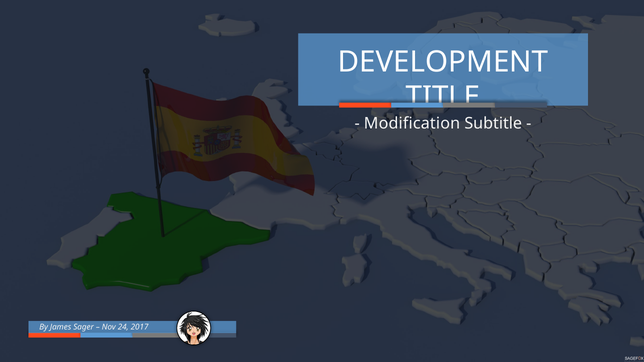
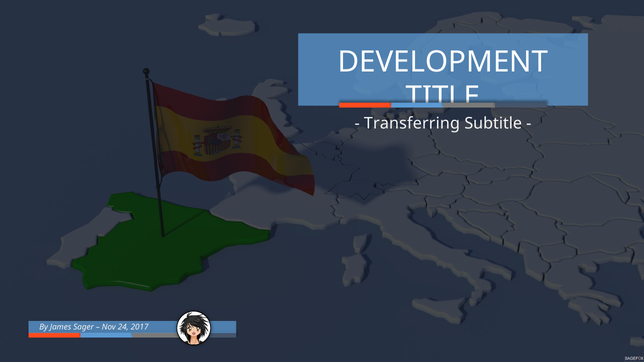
Modification: Modification -> Transferring (412, 124)
